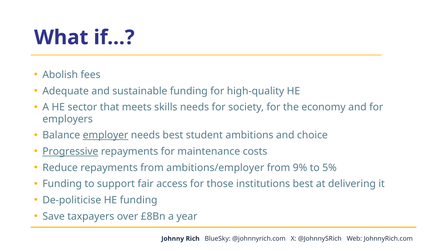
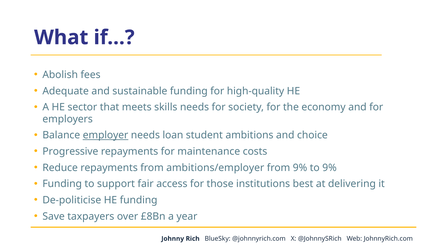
needs best: best -> loan (173, 135)
Progressive underline: present -> none (70, 152)
to 5%: 5% -> 9% (330, 168)
